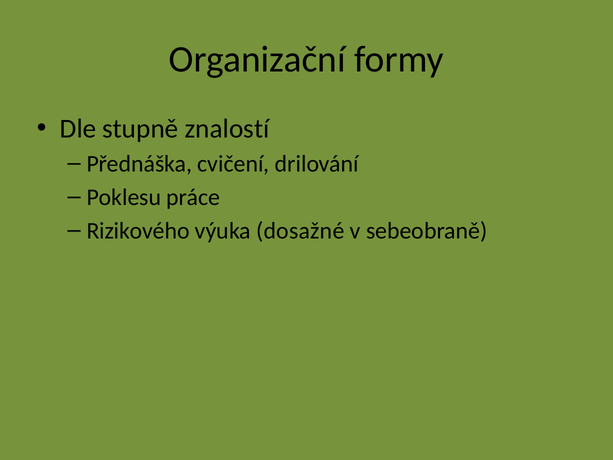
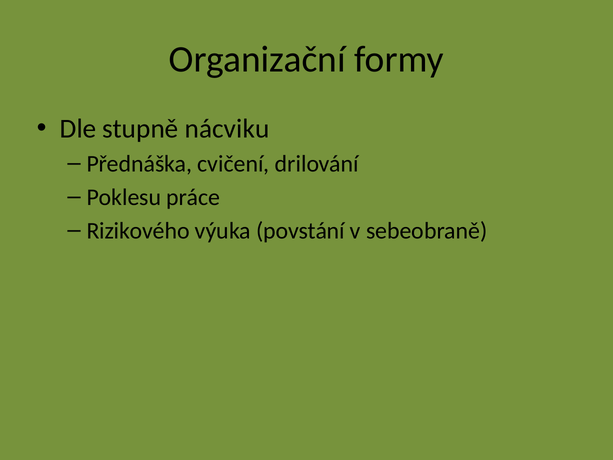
znalostí: znalostí -> nácviku (227, 129)
dosažné: dosažné -> povstání (300, 231)
